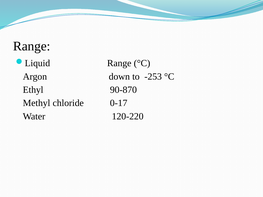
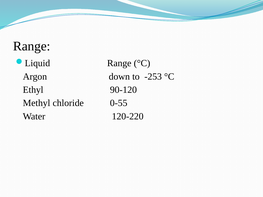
90-870: 90-870 -> 90-120 (123, 90)
0-17: 0-17 -> 0-55 (119, 103)
